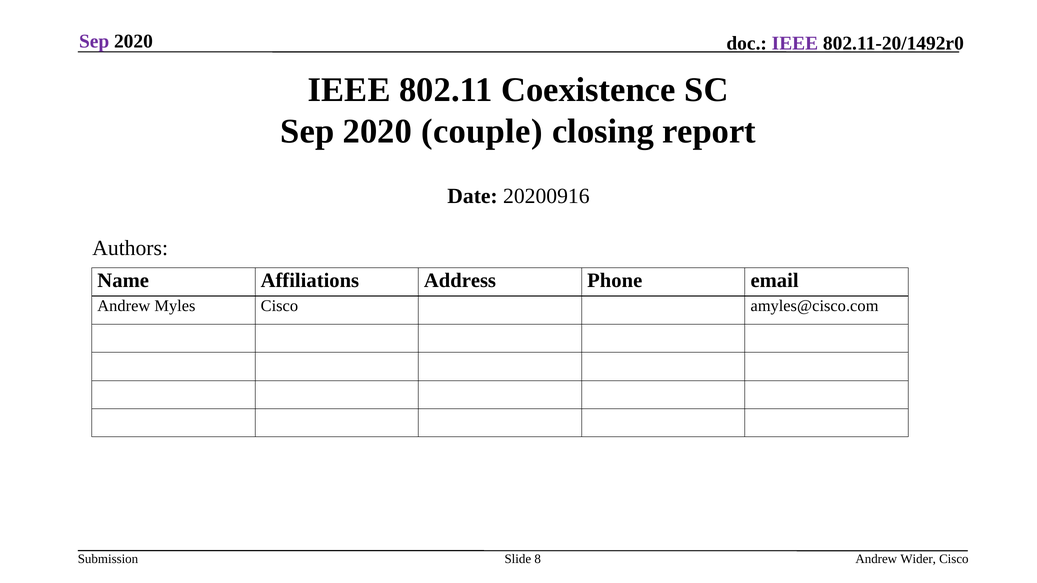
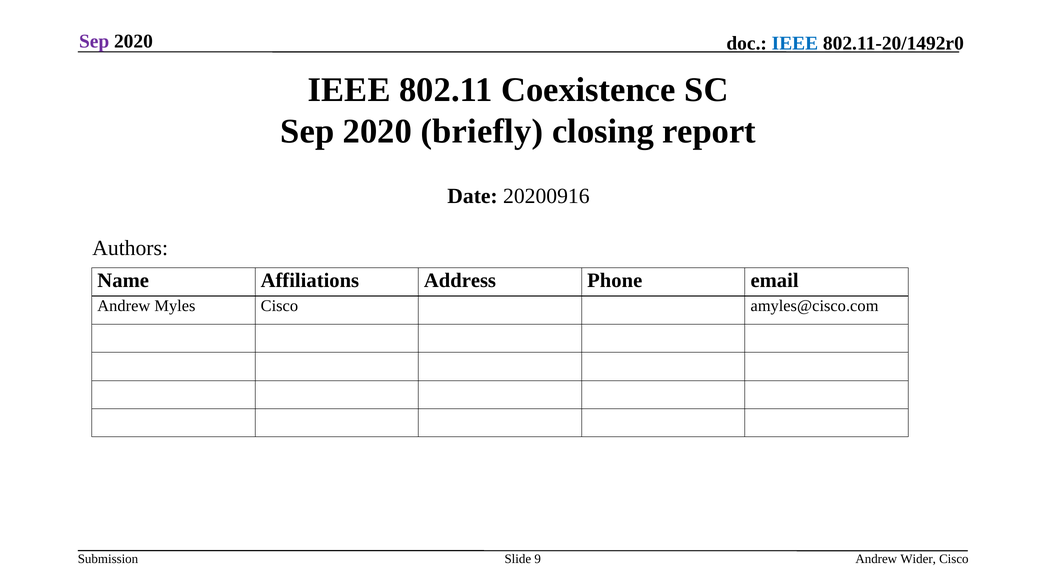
IEEE colour: purple -> blue (795, 43)
couple: couple -> briefly (482, 131)
8: 8 -> 9 (538, 559)
